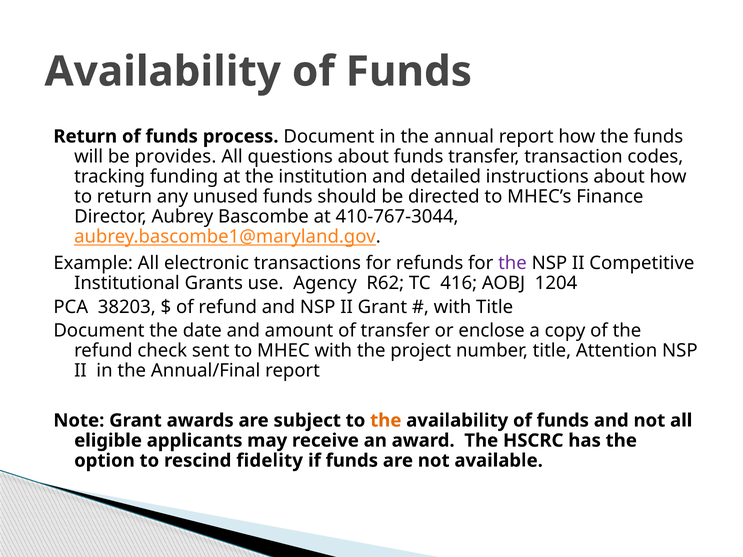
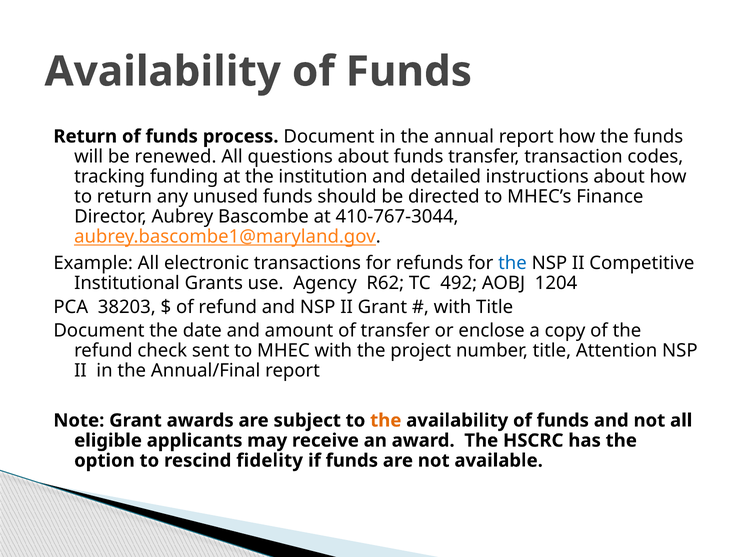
provides: provides -> renewed (176, 157)
the colour: purple -> blue (512, 263)
416: 416 -> 492 (459, 283)
